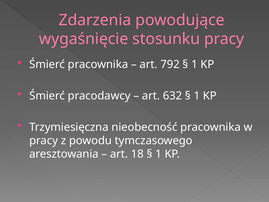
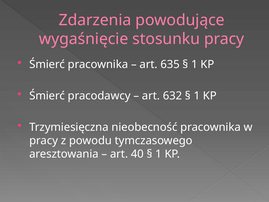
792: 792 -> 635 (170, 64)
18: 18 -> 40 (137, 154)
